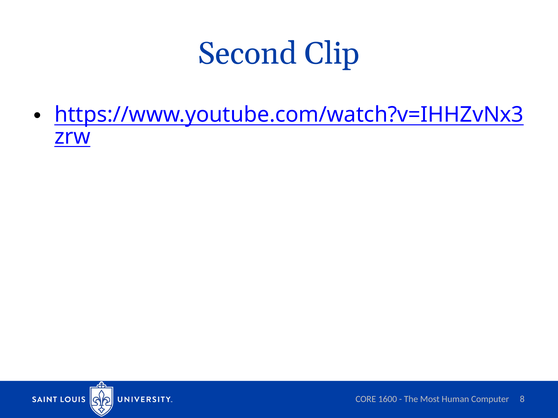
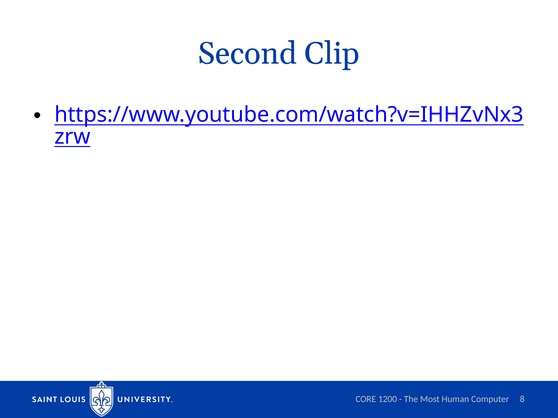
1600: 1600 -> 1200 (388, 400)
